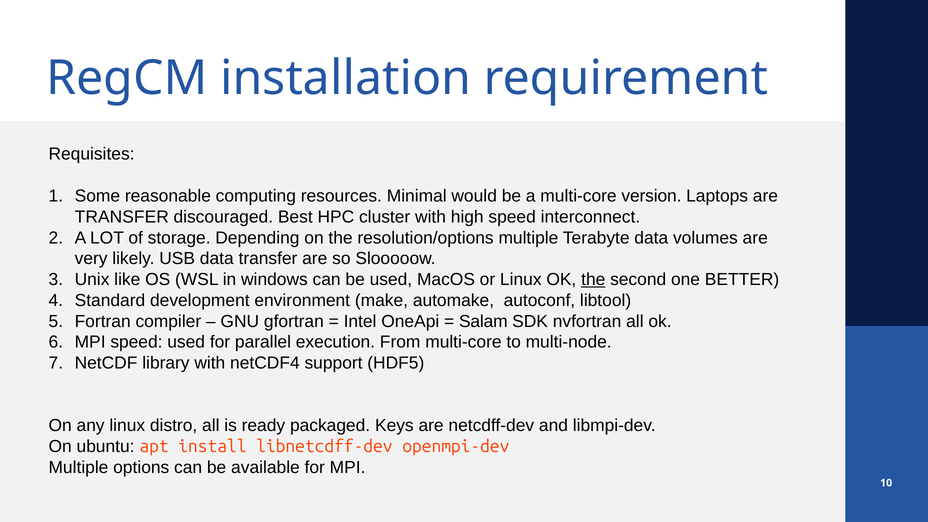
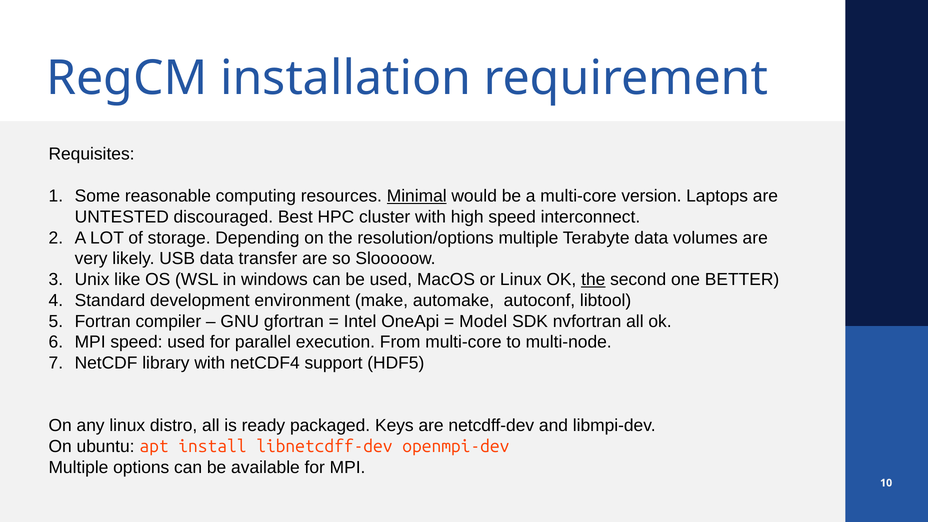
Minimal underline: none -> present (417, 196)
TRANSFER: TRANSFER -> UNTESTED (122, 217)
Salam: Salam -> Model (483, 321)
